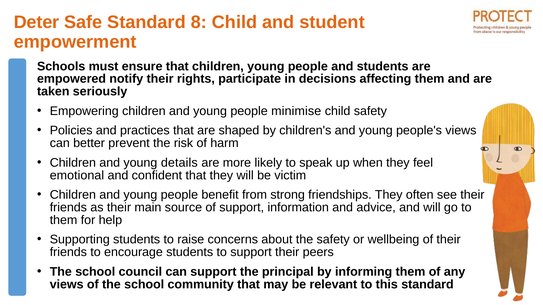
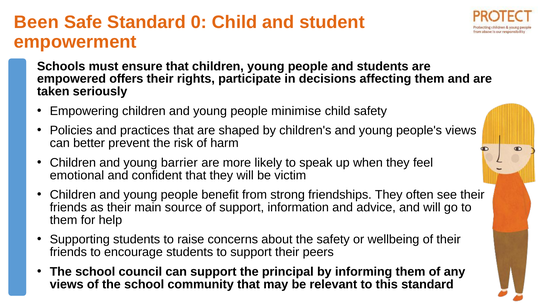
Deter: Deter -> Been (36, 22)
8: 8 -> 0 (199, 22)
notify: notify -> offers (126, 79)
details: details -> barrier (179, 163)
